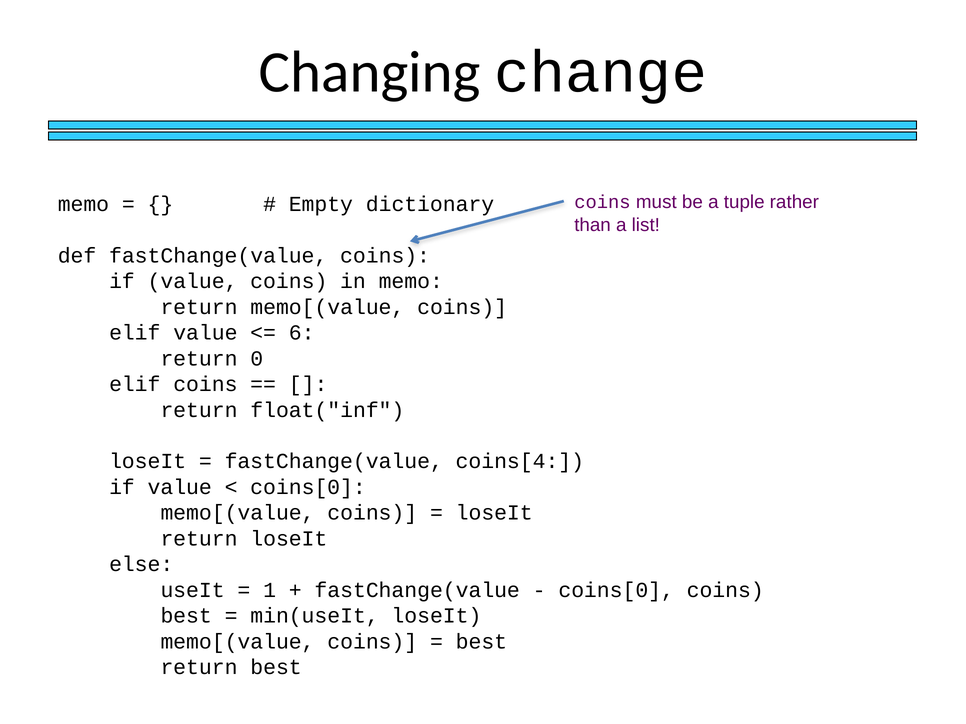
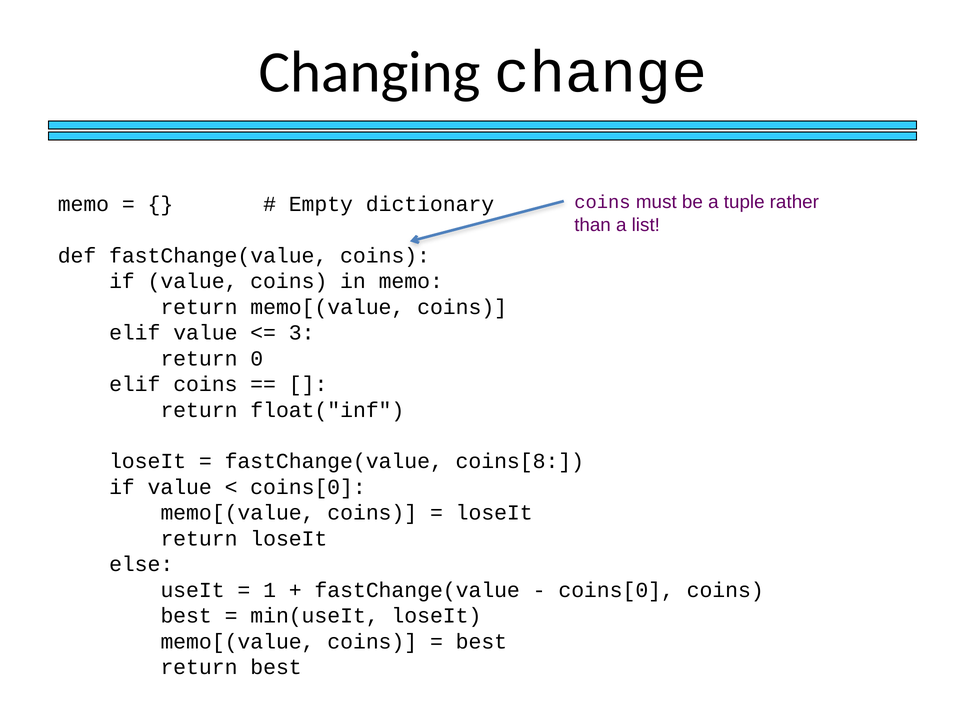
6: 6 -> 3 (302, 333)
coins[4: coins[4 -> coins[8 (520, 462)
